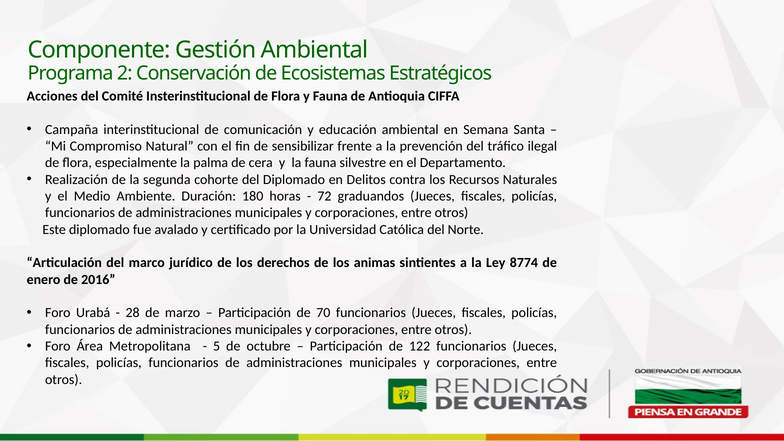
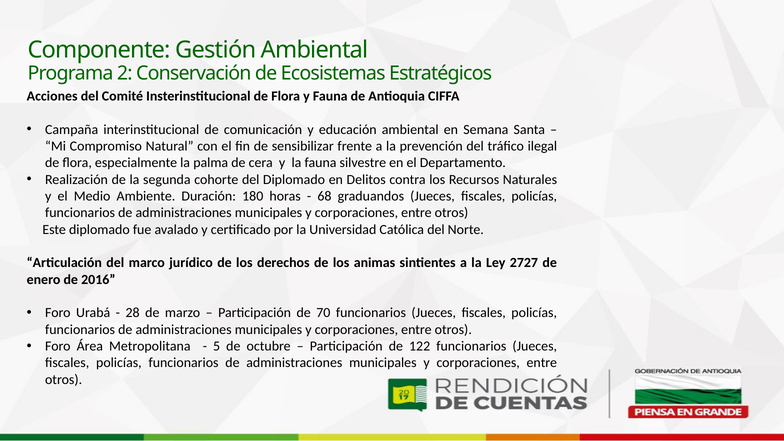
72: 72 -> 68 (324, 196)
8774: 8774 -> 2727 (524, 263)
